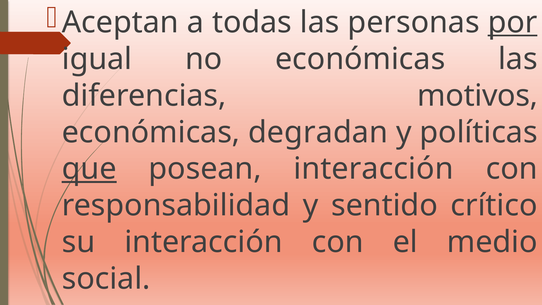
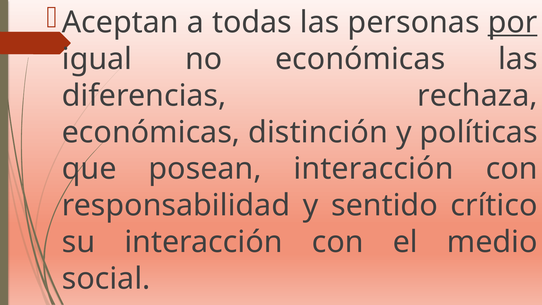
motivos: motivos -> rechaza (478, 96)
degradan: degradan -> distinción (318, 132)
que underline: present -> none (89, 169)
